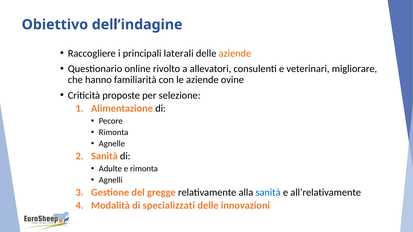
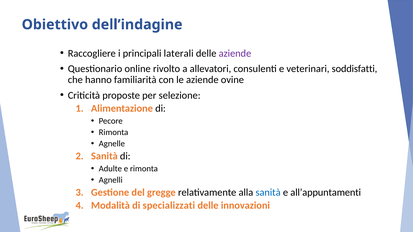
aziende colour: orange -> purple (235, 53)
migliorare: migliorare -> soddisfatti (355, 69)
all’relativamente: all’relativamente -> all’appuntamenti (326, 193)
